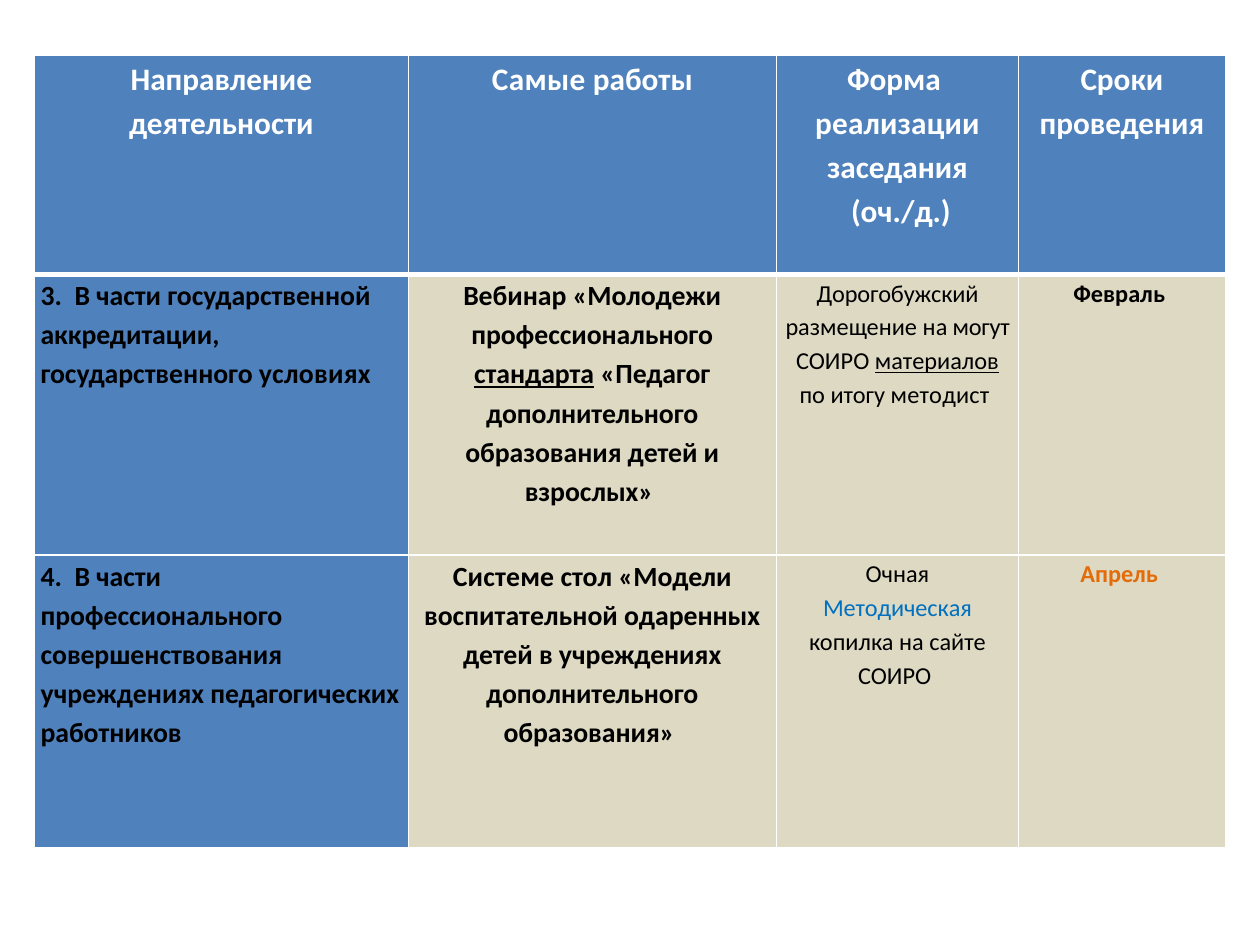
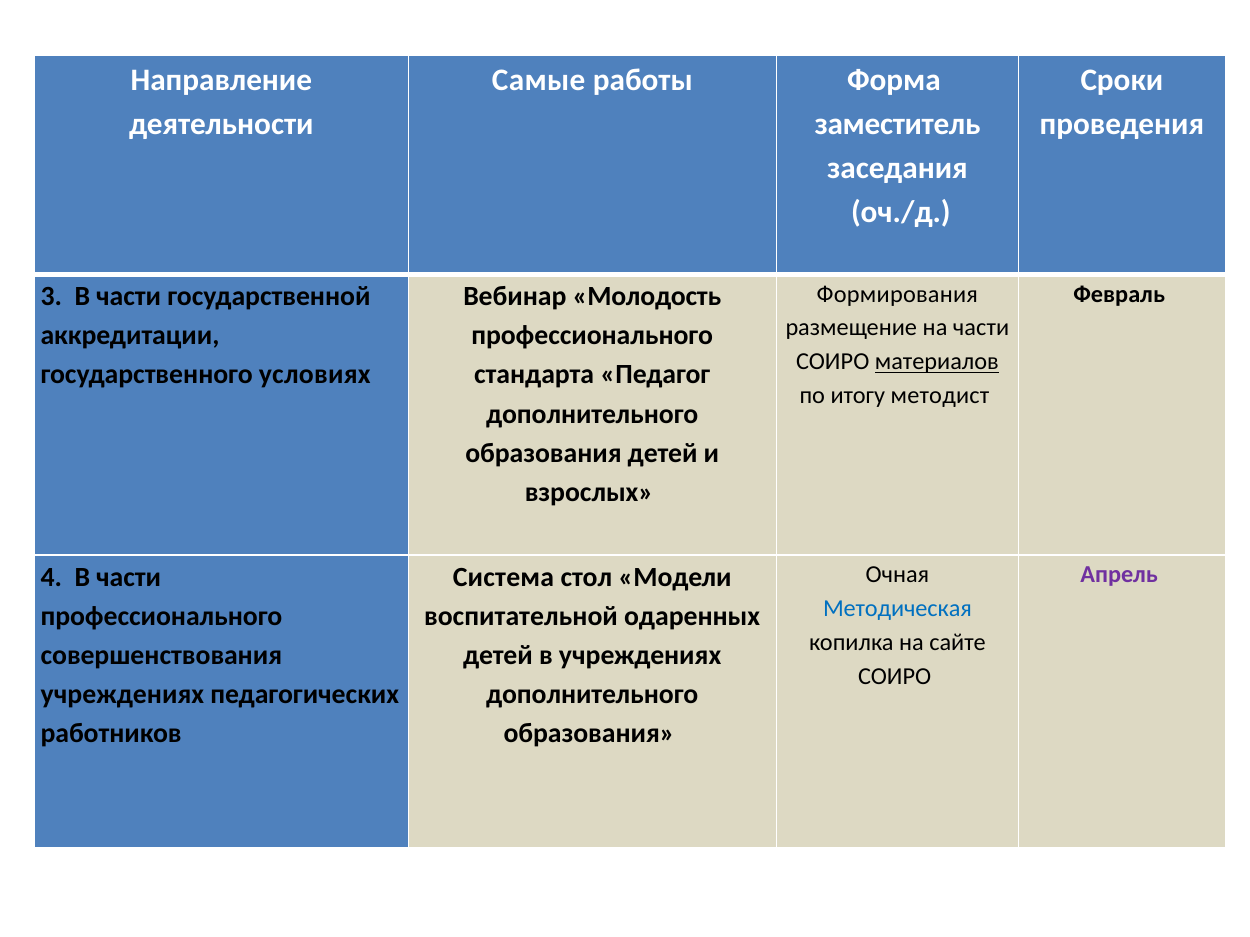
реализации: реализации -> заместитель (898, 124)
Дорогобужский: Дорогобужский -> Формирования (897, 294)
Молодежи: Молодежи -> Молодость (647, 297)
на могут: могут -> части (981, 328)
стандарта underline: present -> none (534, 375)
Апрель colour: orange -> purple (1119, 575)
Системе: Системе -> Система (503, 578)
